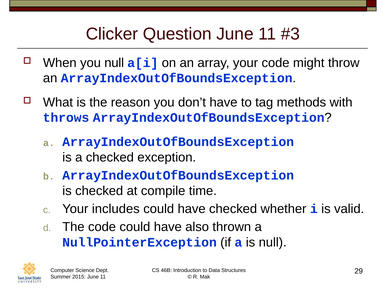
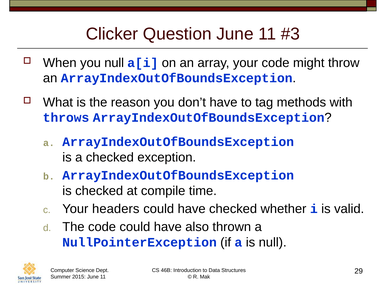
includes: includes -> headers (116, 208)
